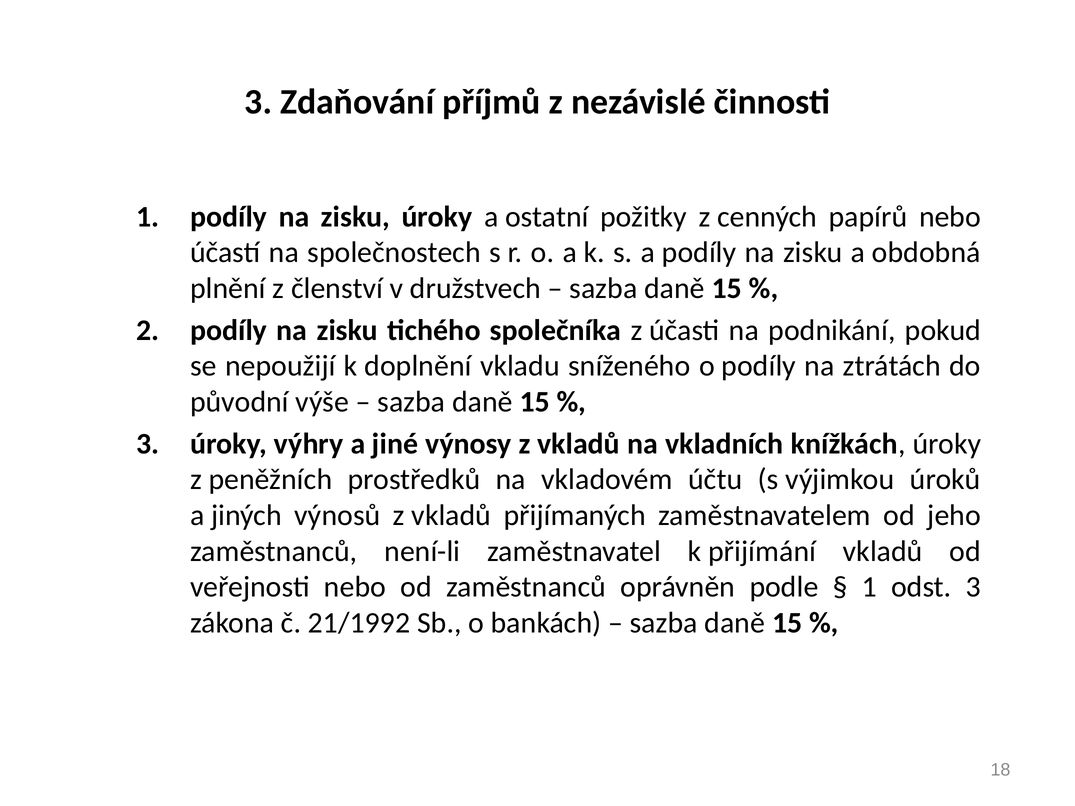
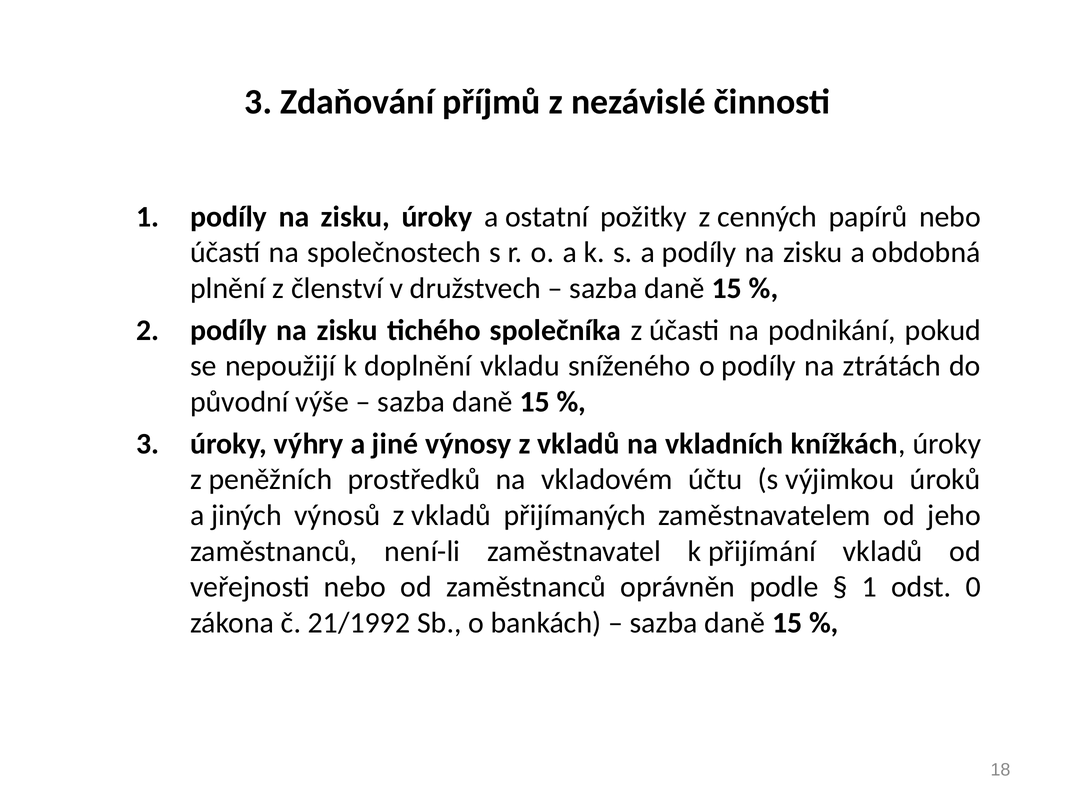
odst 3: 3 -> 0 (973, 587)
